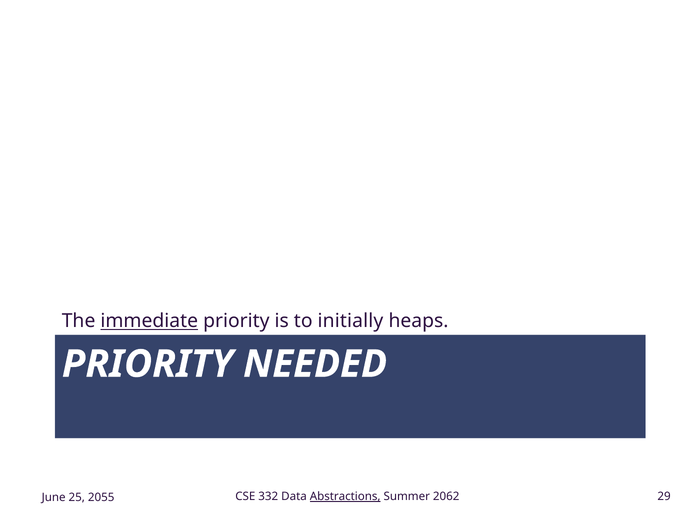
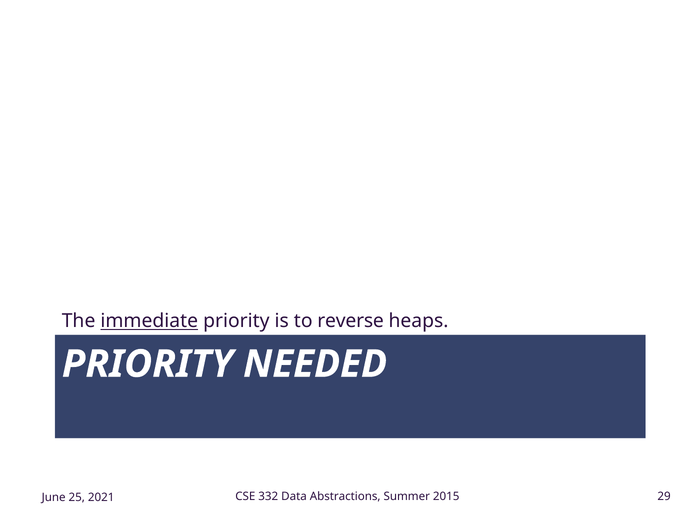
initially: initially -> reverse (351, 321)
Abstractions underline: present -> none (345, 497)
2062: 2062 -> 2015 (446, 497)
2055: 2055 -> 2021 (101, 498)
